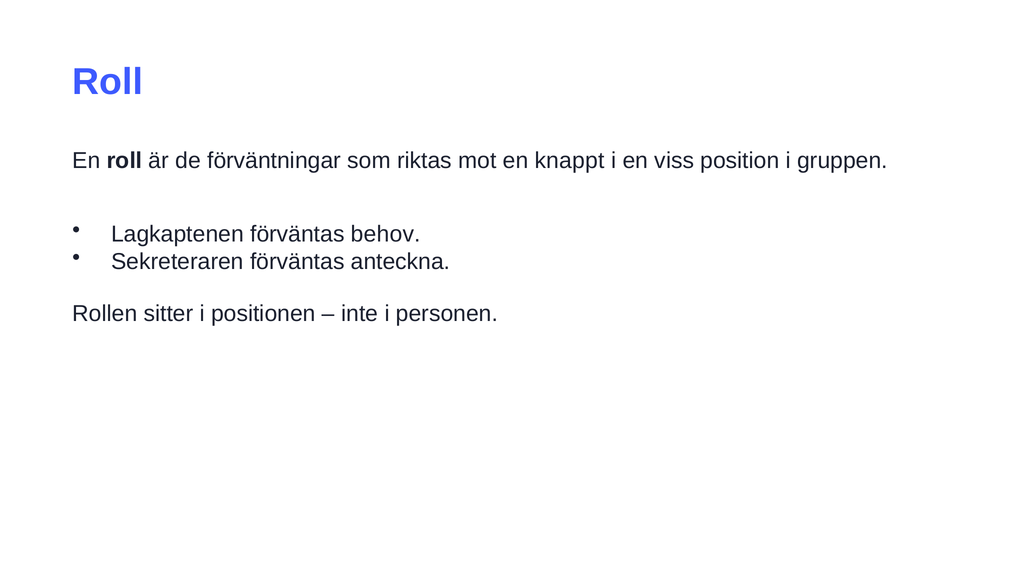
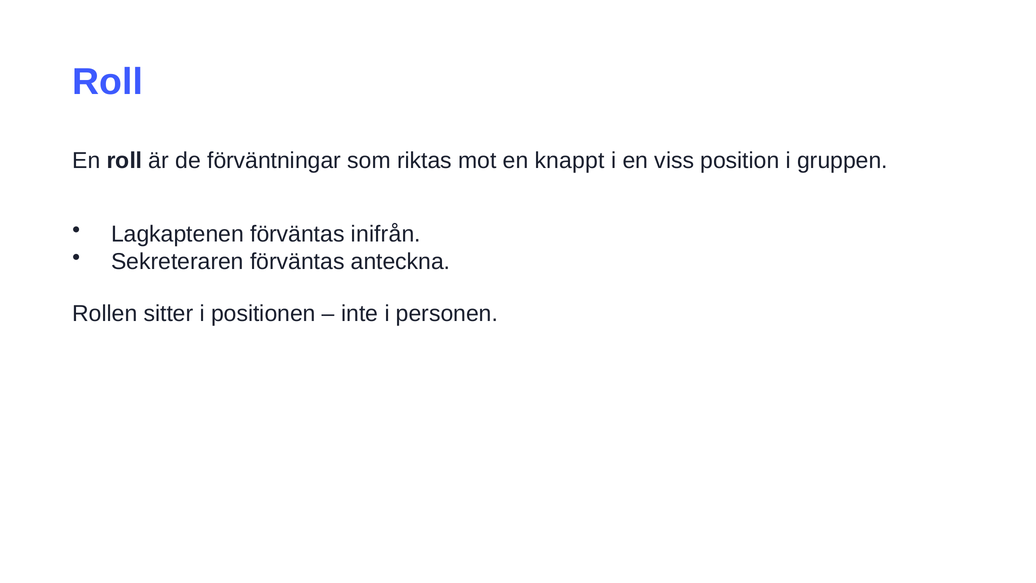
behov: behov -> inifrån (386, 234)
